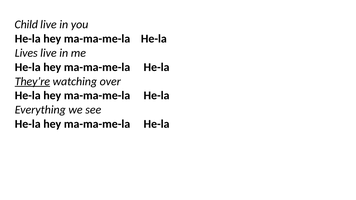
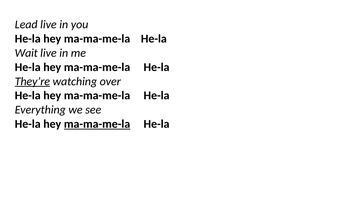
Child: Child -> Lead (26, 24)
Lives: Lives -> Wait (26, 53)
ma-ma-me-la underline: none -> present (97, 124)
